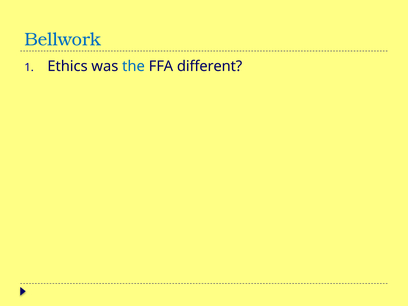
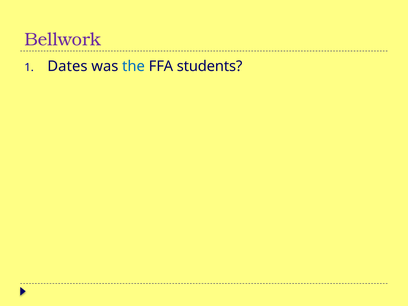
Bellwork colour: blue -> purple (63, 39)
Ethics: Ethics -> Dates (67, 66)
different: different -> students (210, 66)
